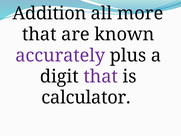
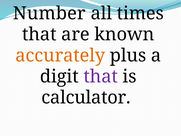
Addition: Addition -> Number (49, 13)
more: more -> times (140, 13)
accurately colour: purple -> orange (60, 55)
